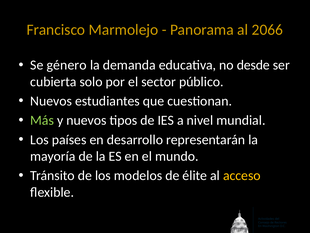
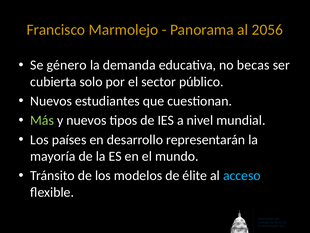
2066: 2066 -> 2056 (267, 30)
desde: desde -> becas (253, 65)
acceso colour: yellow -> light blue (242, 175)
